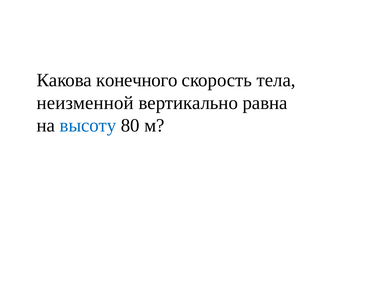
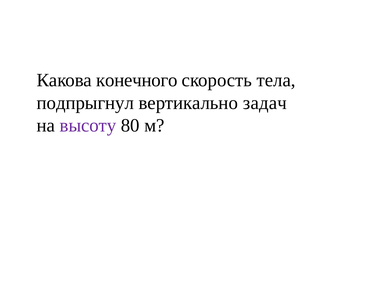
неизменной: неизменной -> подпрыгнул (85, 103)
равна: равна -> задач (265, 103)
высоту colour: blue -> purple (88, 125)
